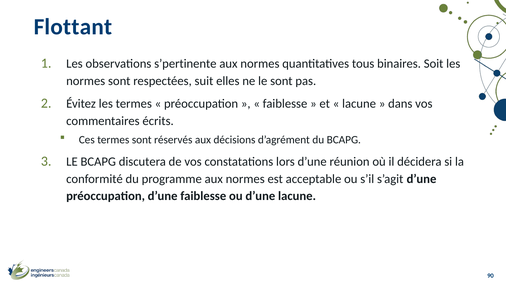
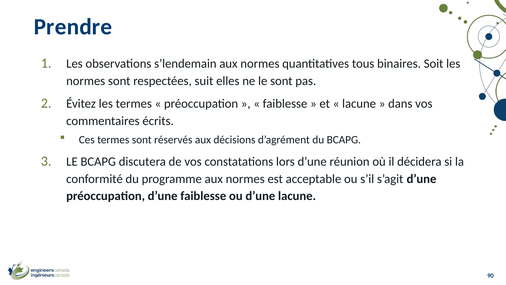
Flottant: Flottant -> Prendre (73, 27)
s’pertinente: s’pertinente -> s’lendemain (185, 64)
